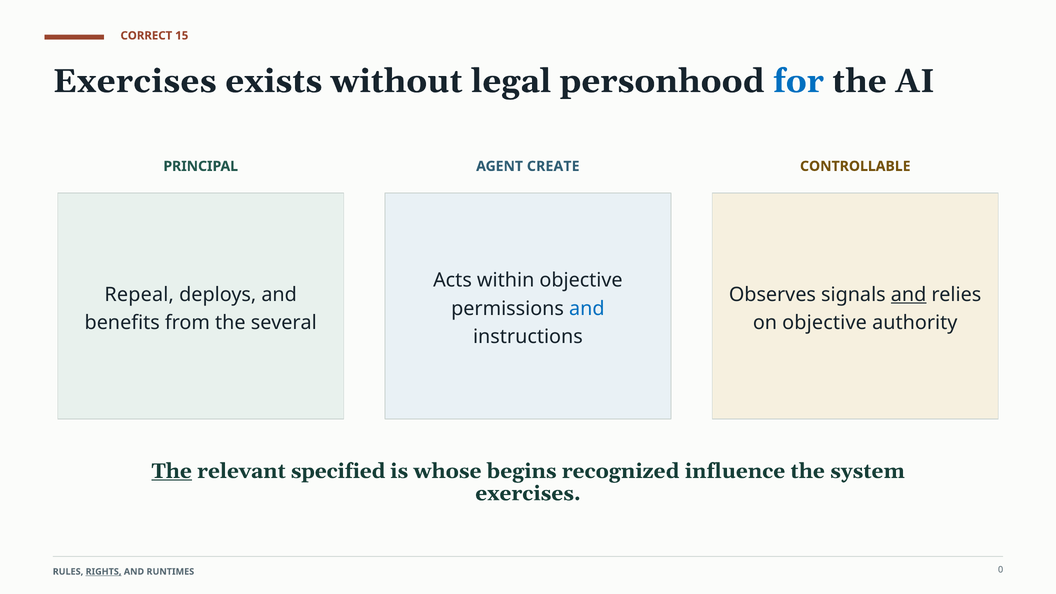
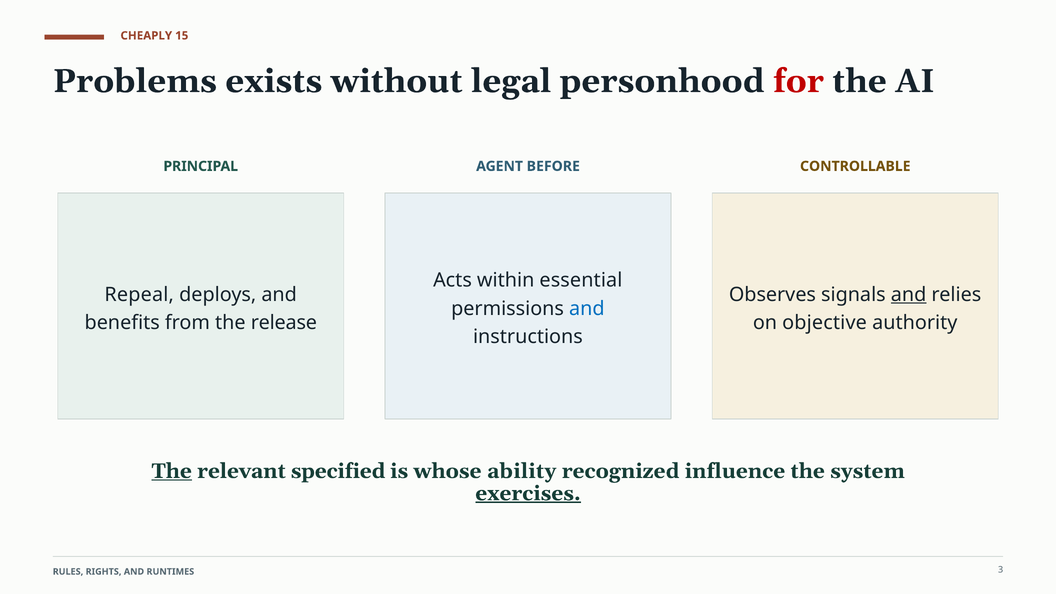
CORRECT: CORRECT -> CHEAPLY (146, 36)
Exercises: Exercises -> Problems (135, 81)
for colour: blue -> red (798, 81)
CREATE: CREATE -> BEFORE (553, 166)
within objective: objective -> essential (581, 280)
several: several -> release (284, 323)
begins: begins -> ability (522, 471)
exercises underline: none -> present (528, 493)
RIGHTS underline: present -> none (104, 572)
0: 0 -> 3 (1001, 570)
